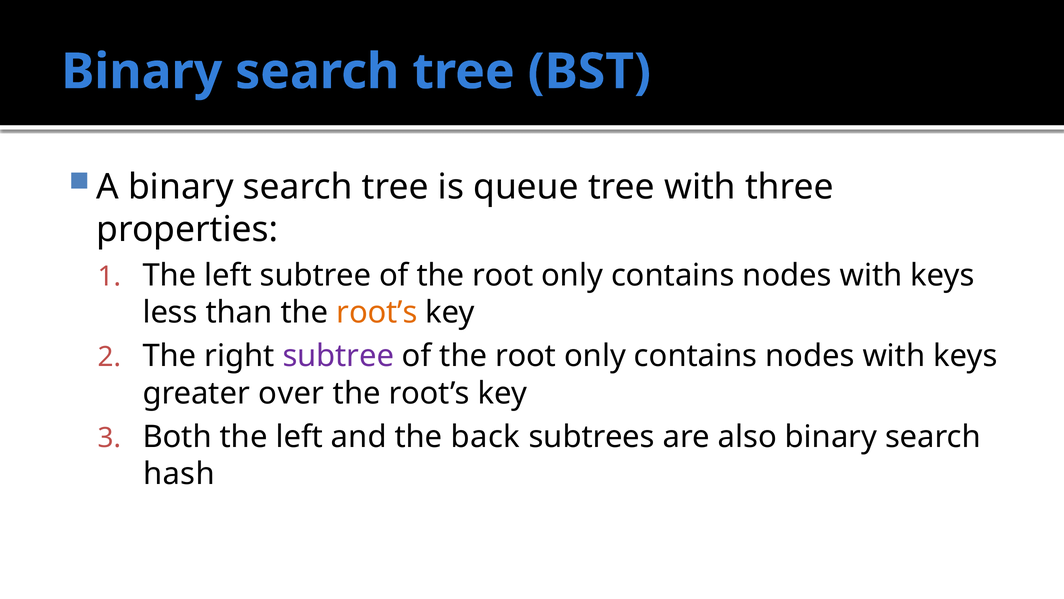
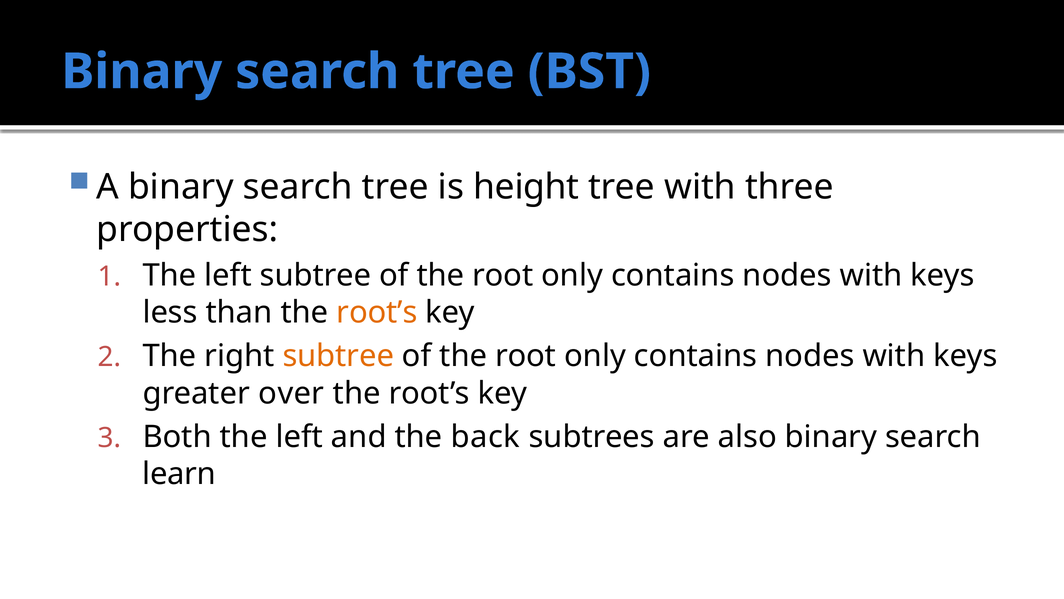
queue: queue -> height (526, 187)
subtree colour: purple -> orange (338, 356)
hash: hash -> learn (179, 474)
